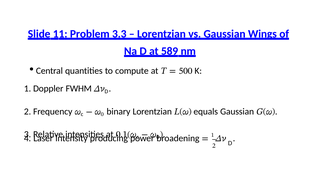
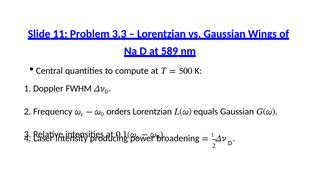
binary: binary -> orders (119, 111)
